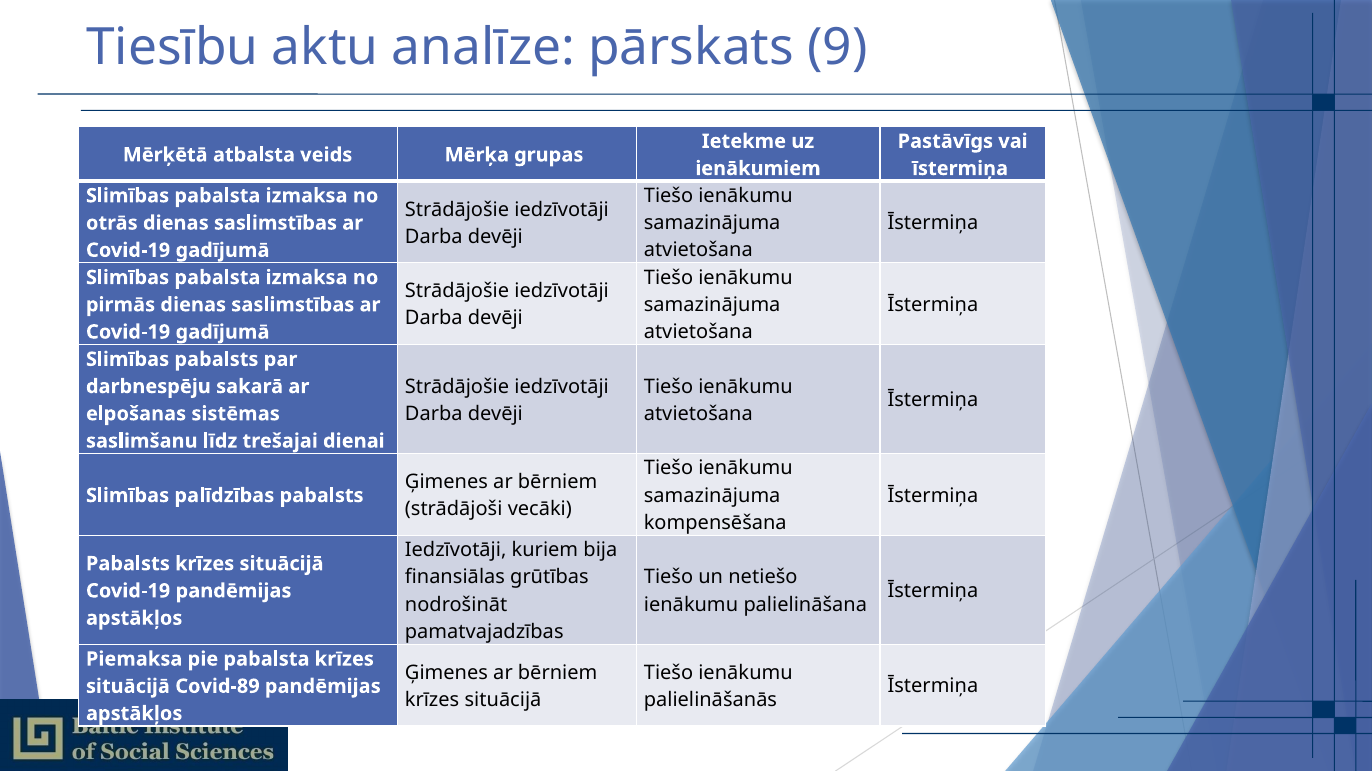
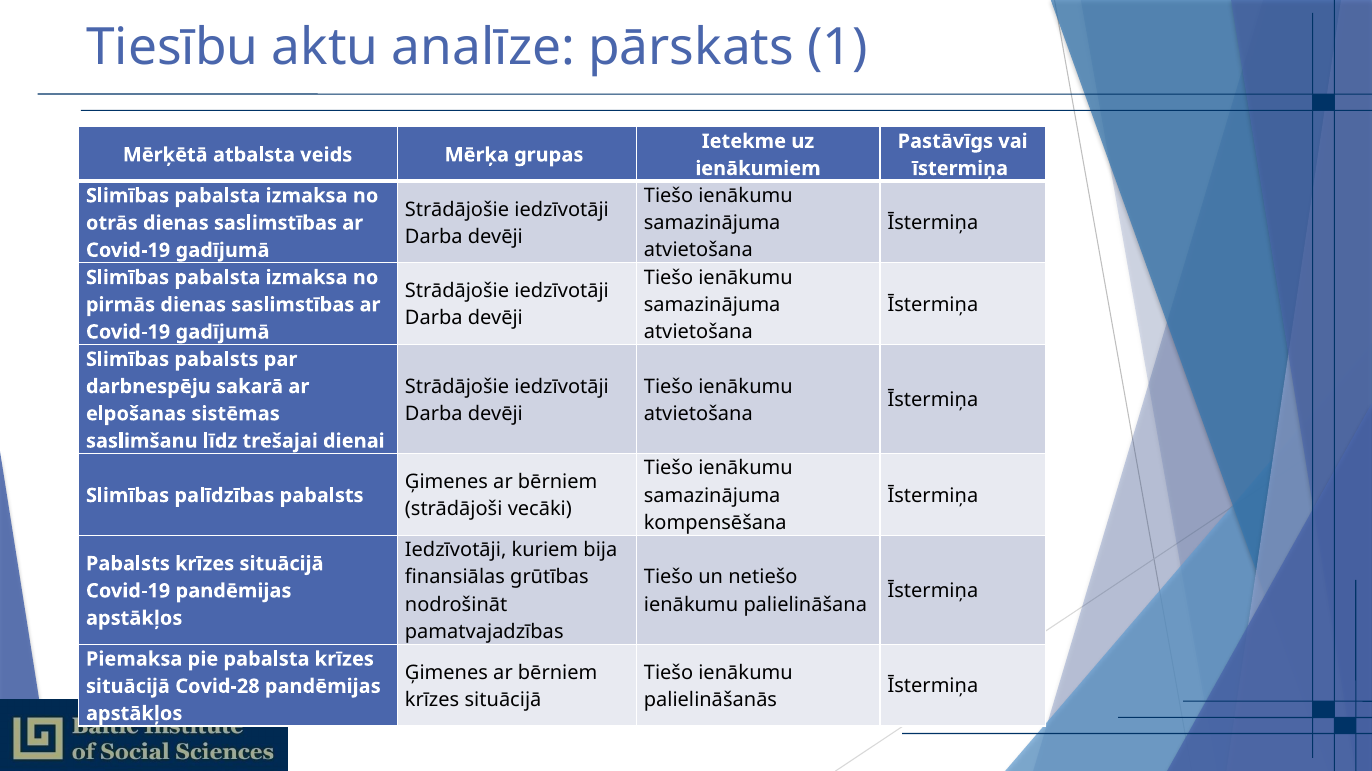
9: 9 -> 1 (838, 48)
Covid-89: Covid-89 -> Covid-28 (217, 687)
